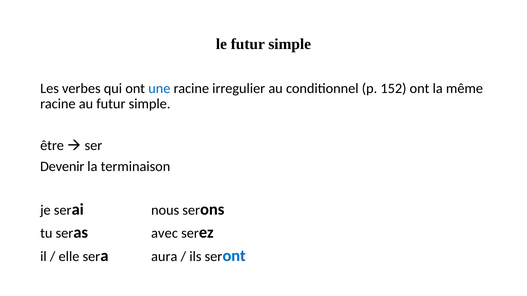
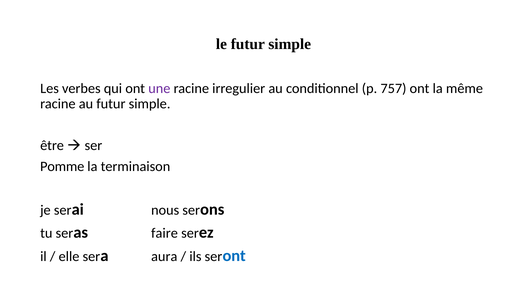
une colour: blue -> purple (159, 89)
152: 152 -> 757 (393, 89)
Devenir: Devenir -> Pomme (62, 167)
avec: avec -> faire (165, 234)
